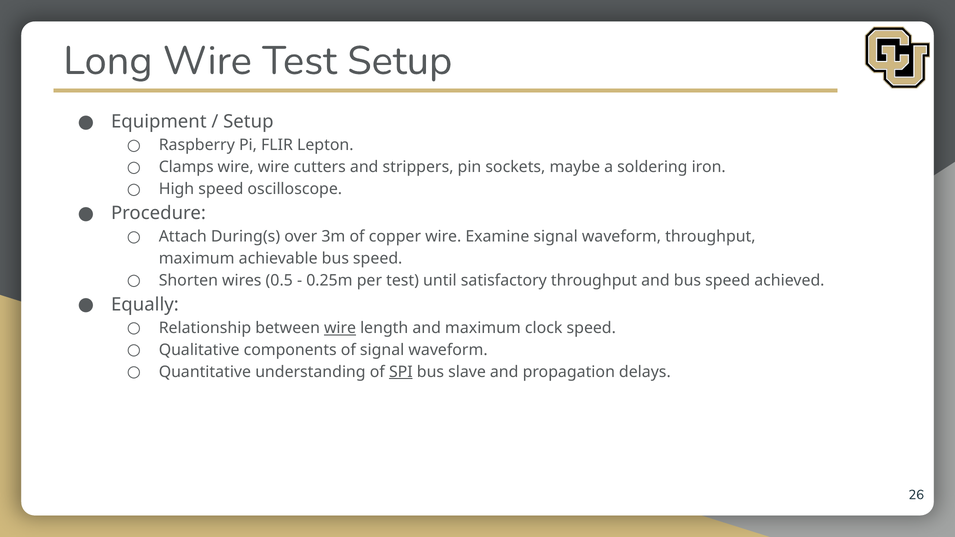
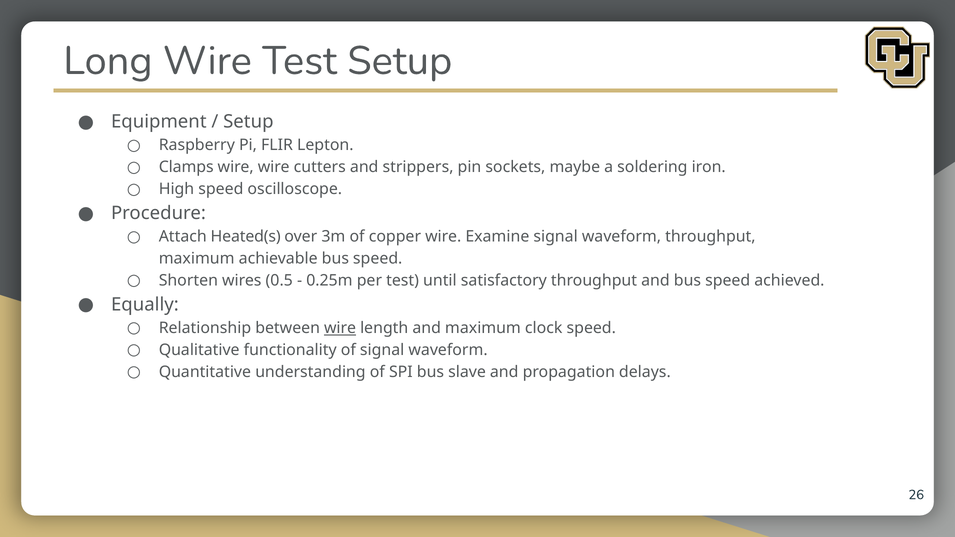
During(s: During(s -> Heated(s (246, 237)
components: components -> functionality (290, 350)
SPI underline: present -> none (401, 372)
